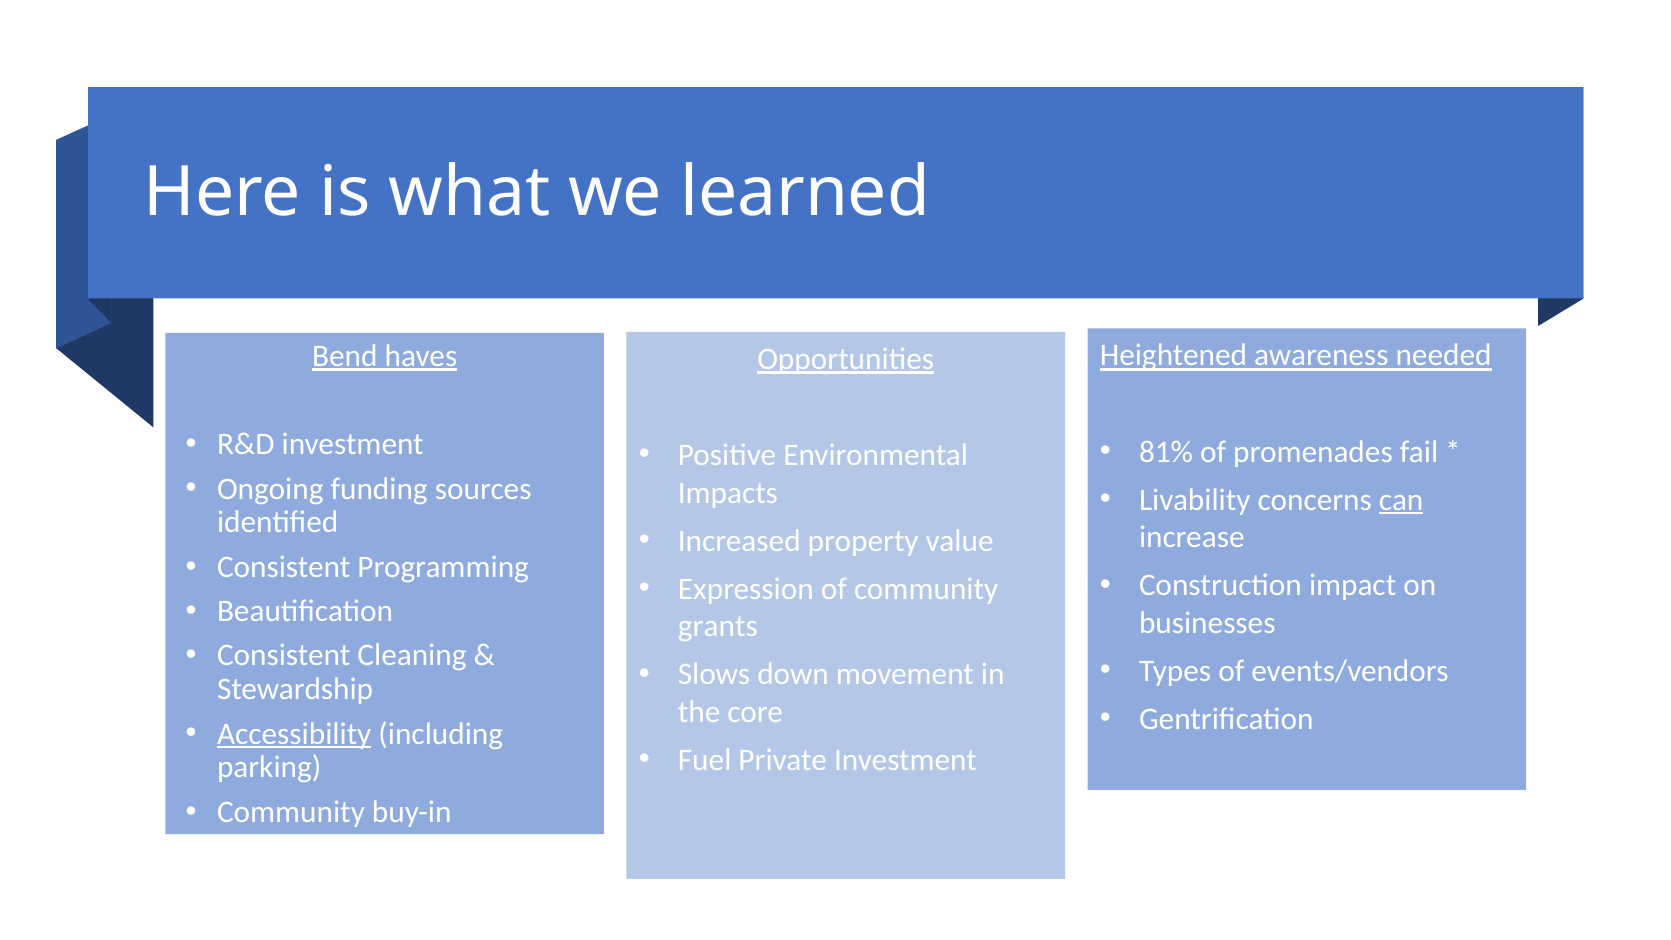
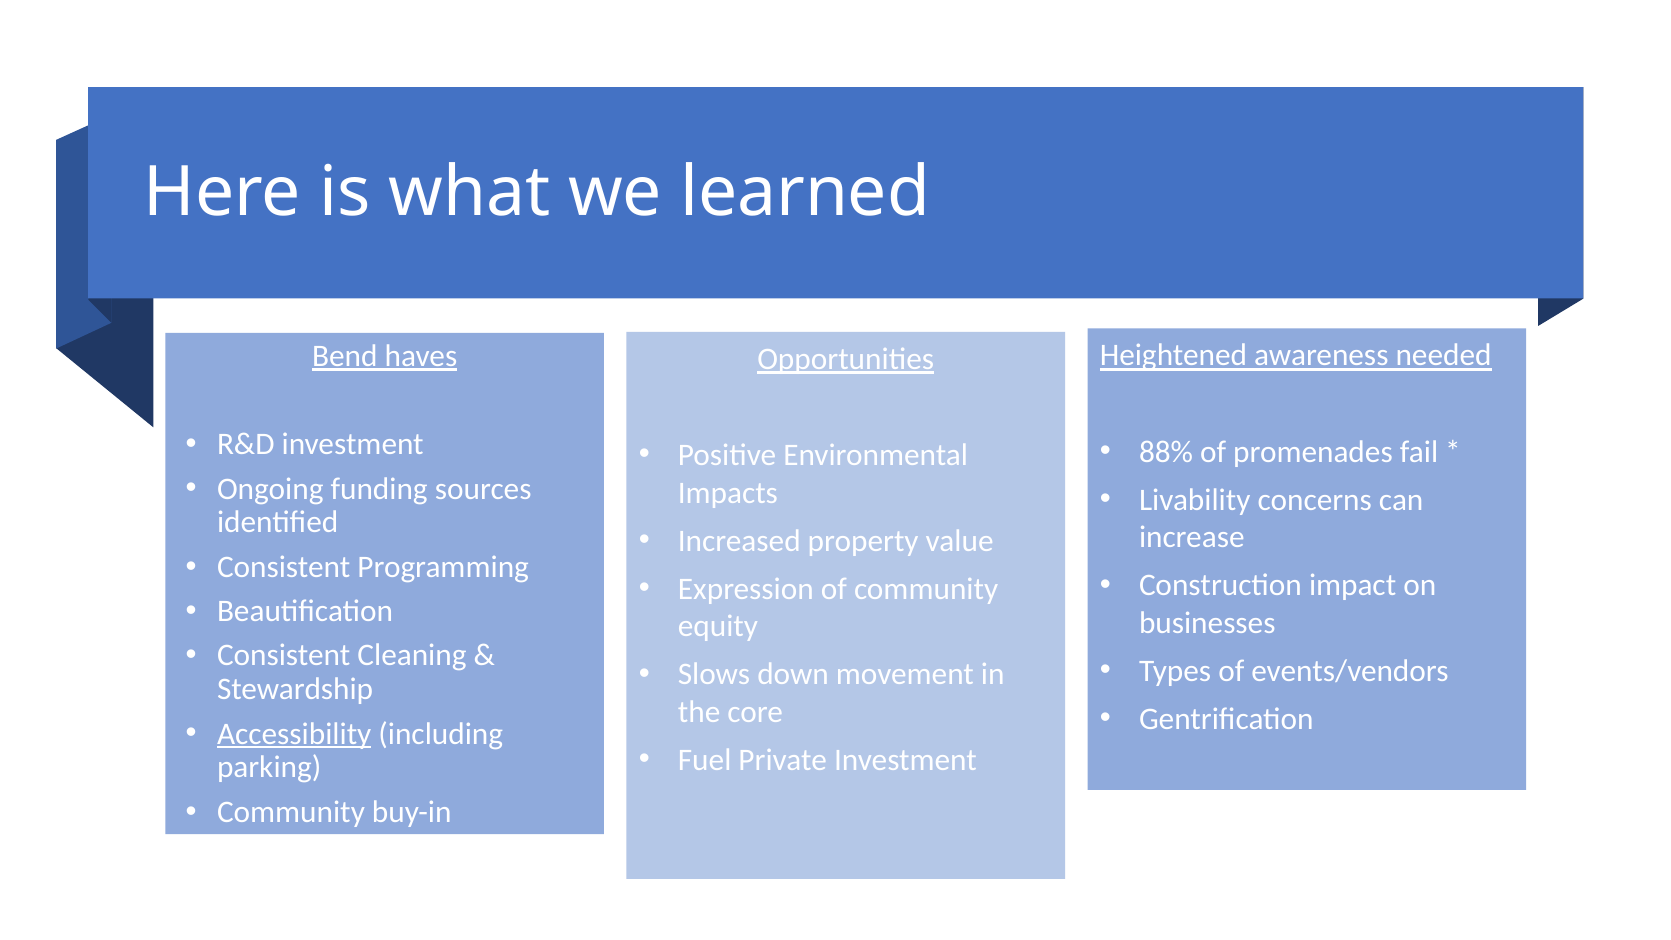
81%: 81% -> 88% (1166, 452)
can underline: present -> none (1401, 500)
grants: grants -> equity (718, 626)
